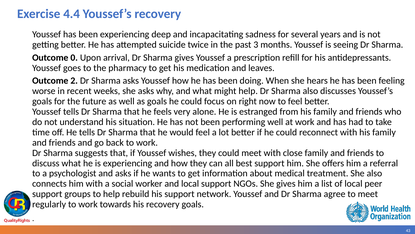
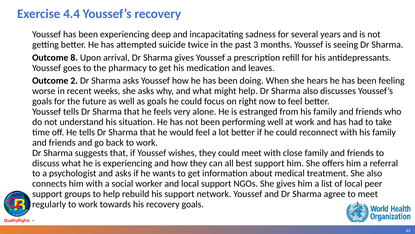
0: 0 -> 8 (74, 58)
